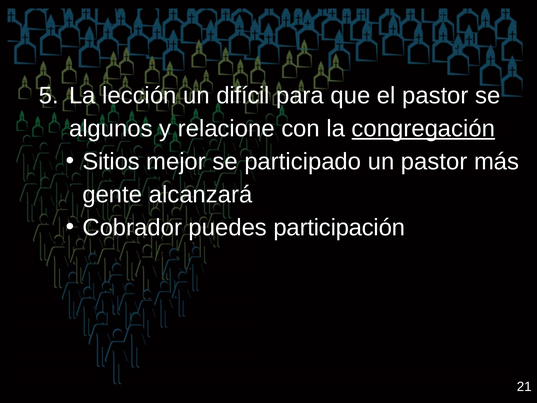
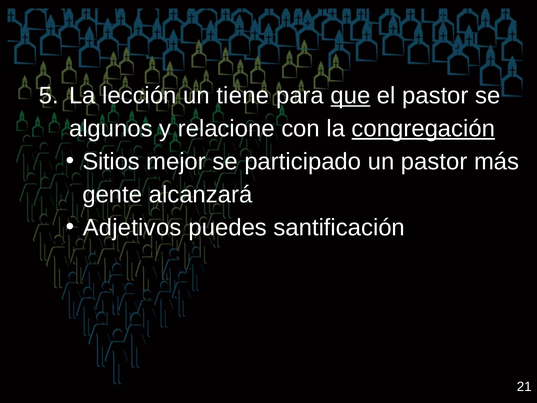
difícil: difícil -> tiene (243, 96)
que underline: none -> present (350, 96)
Cobrador: Cobrador -> Adjetivos (132, 227)
participación: participación -> santificación (339, 227)
